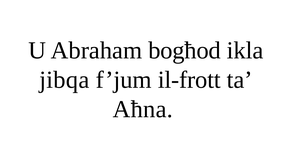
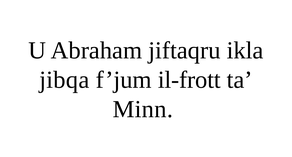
bogħod: bogħod -> jiftaqru (184, 50)
Aħna: Aħna -> Minn (143, 109)
